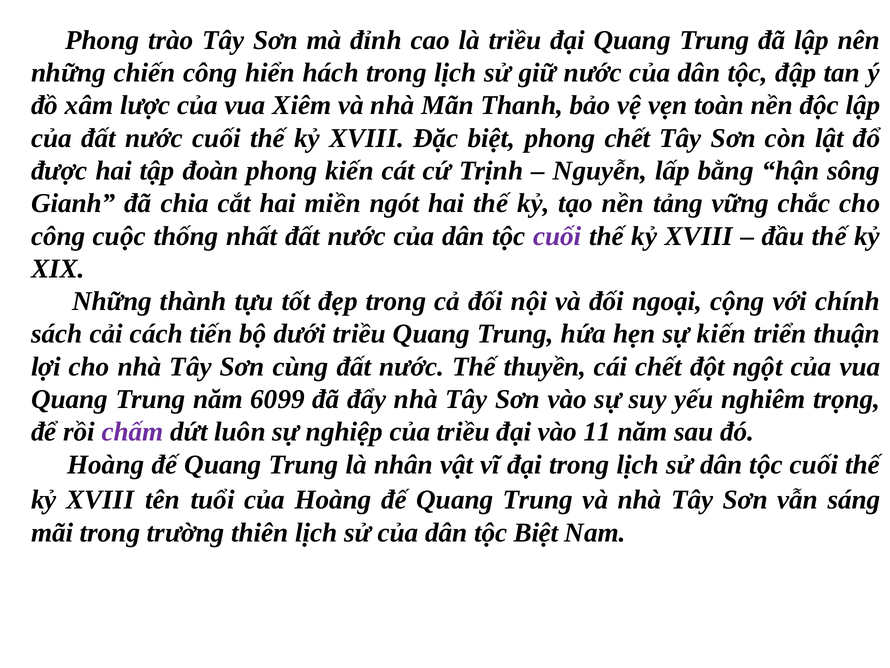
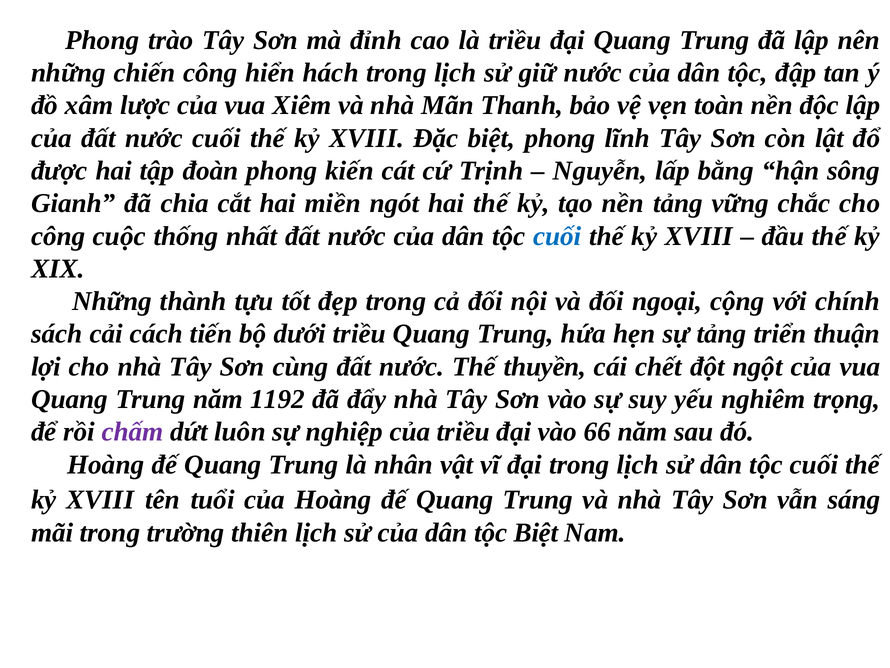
phong chết: chết -> lĩnh (627, 138)
cuối colour: purple -> blue (557, 236)
sự kiến: kiến -> tảng (722, 334)
6099: 6099 -> 1192 (278, 399)
11: 11 -> 66 (597, 432)
